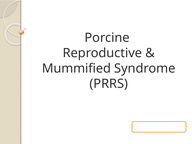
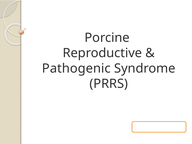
Mummified: Mummified -> Pathogenic (76, 68)
